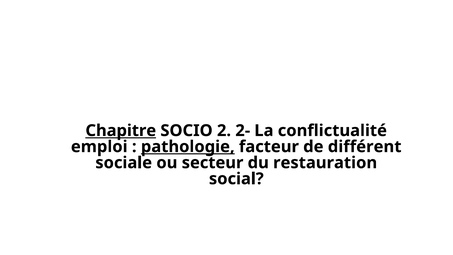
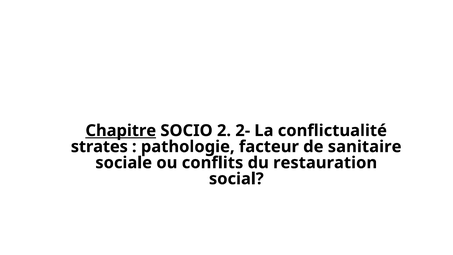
emploi: emploi -> strates (99, 147)
pathologie underline: present -> none (188, 147)
différent: différent -> sanitaire (365, 147)
secteur: secteur -> conflits (213, 163)
